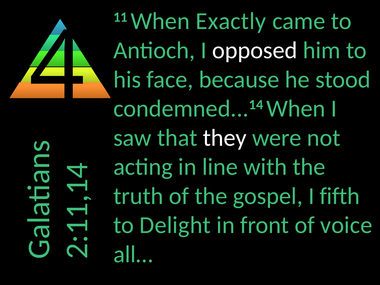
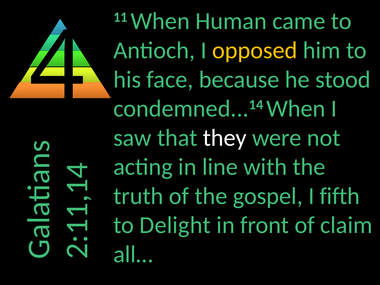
Exactly: Exactly -> Human (231, 21)
opposed colour: white -> yellow (255, 50)
voice: voice -> claim (346, 225)
